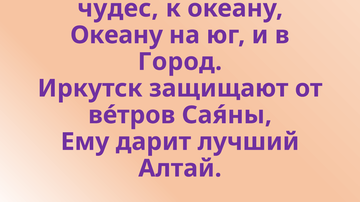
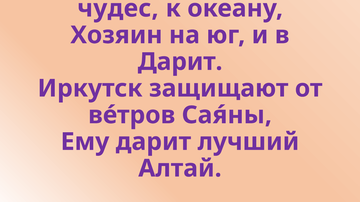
Океану: Океану -> Хозяин (116, 35)
Город: Город -> Дарит (180, 62)
